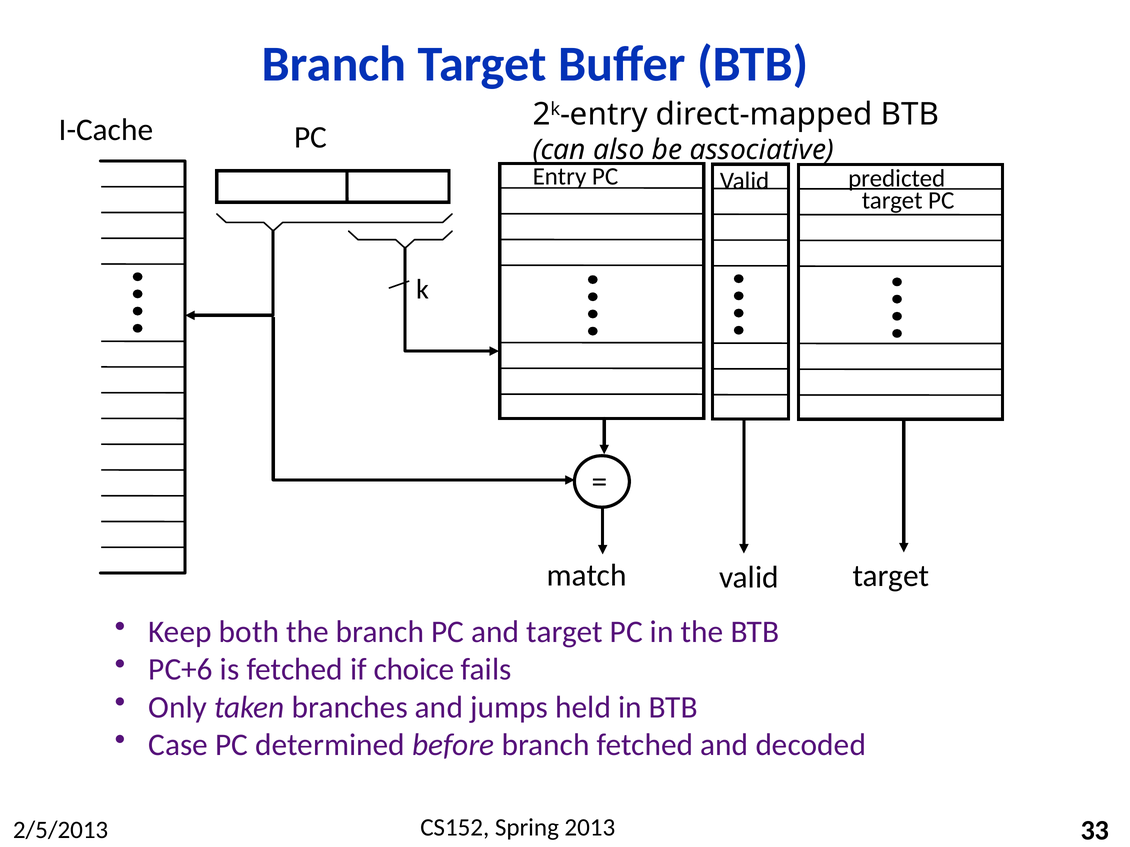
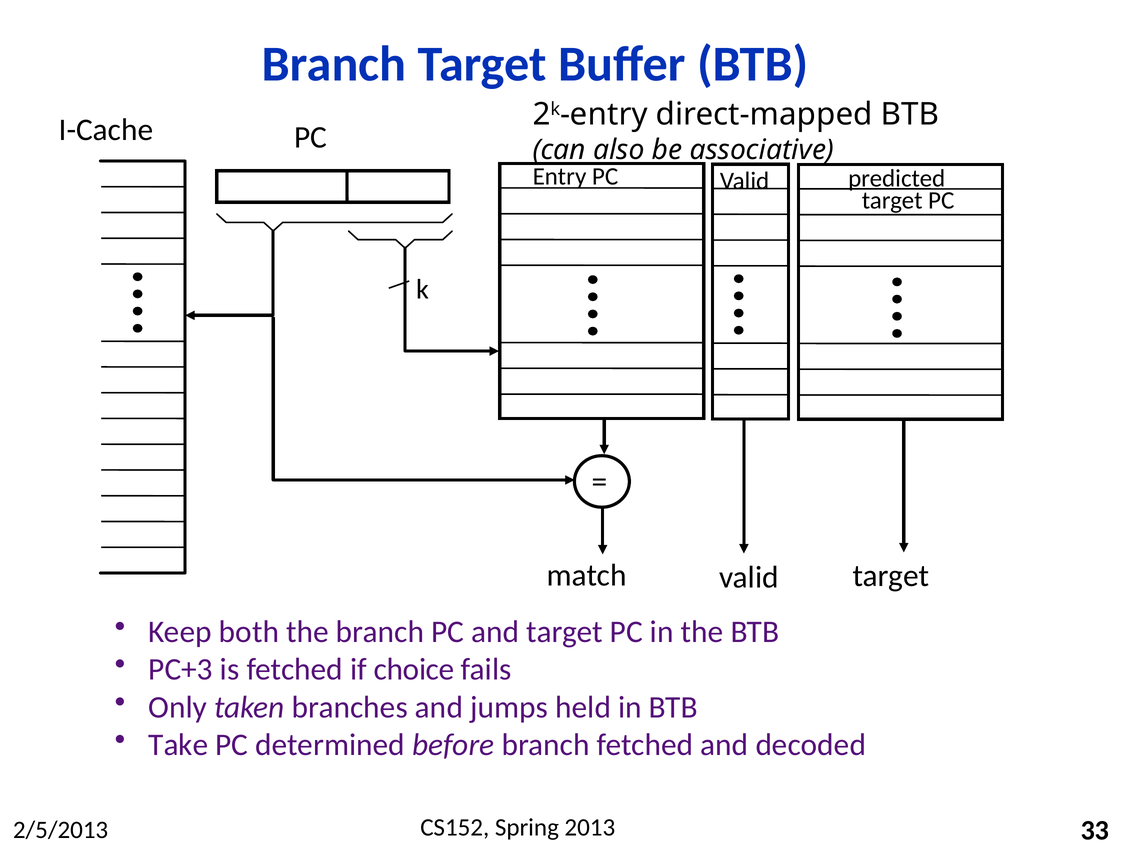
PC+6: PC+6 -> PC+3 (181, 670)
Case: Case -> Take (178, 745)
